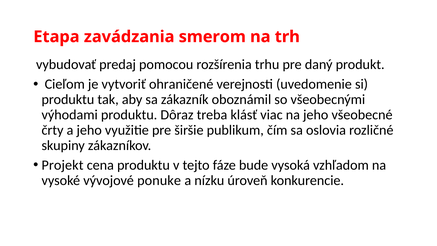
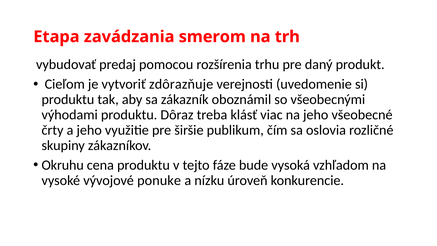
ohraničené: ohraničené -> zdôrazňuje (181, 84)
Projekt: Projekt -> Okruhu (63, 165)
